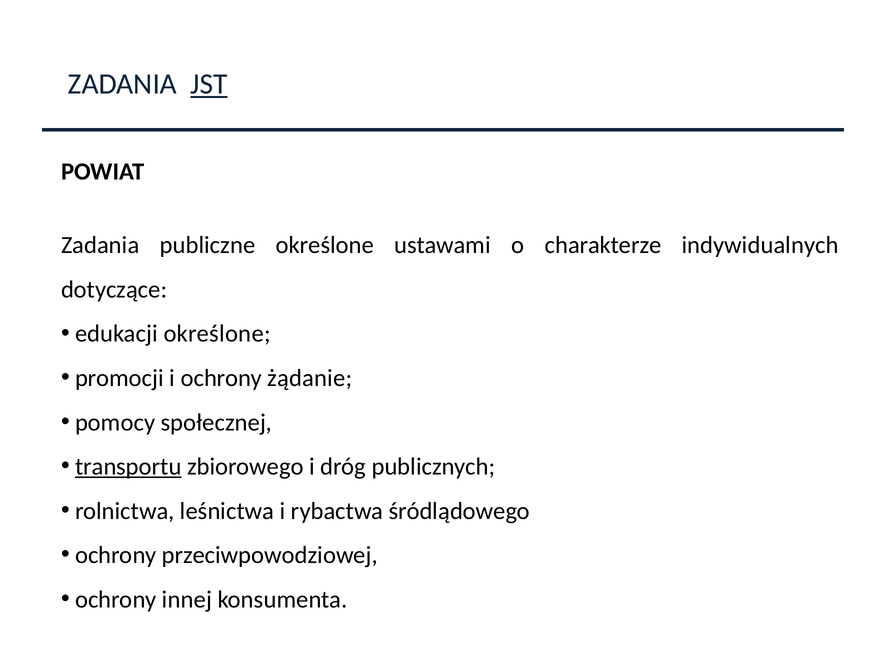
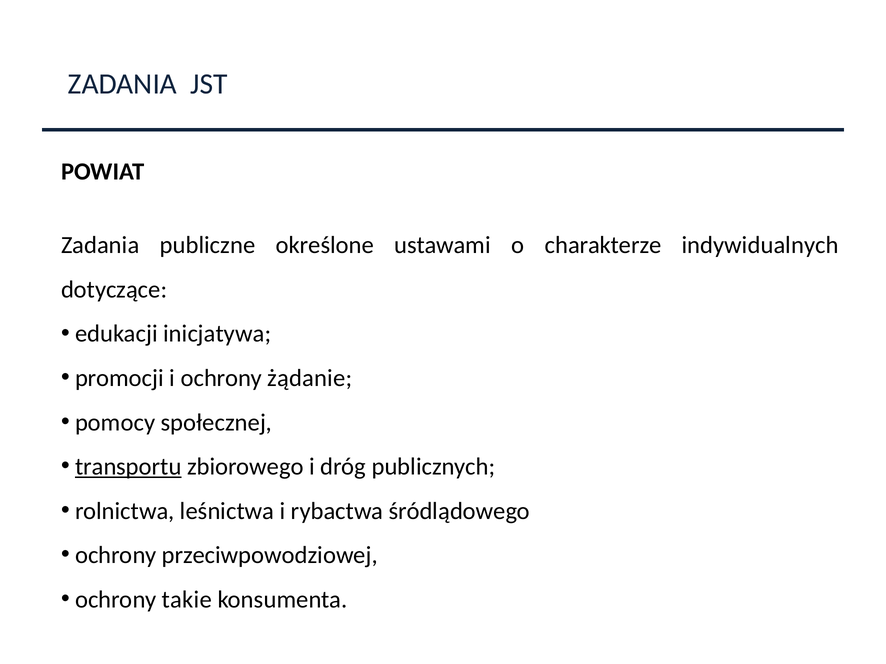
JST underline: present -> none (209, 84)
edukacji określone: określone -> inicjatywa (217, 334)
innej: innej -> takie (187, 600)
